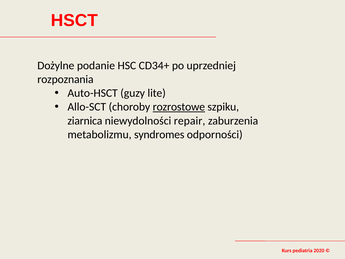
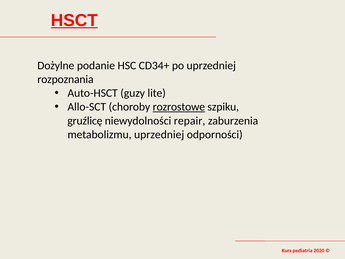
HSCT underline: none -> present (74, 20)
ziarnica: ziarnica -> gruźlicę (85, 121)
metabolizmu syndromes: syndromes -> uprzedniej (159, 134)
